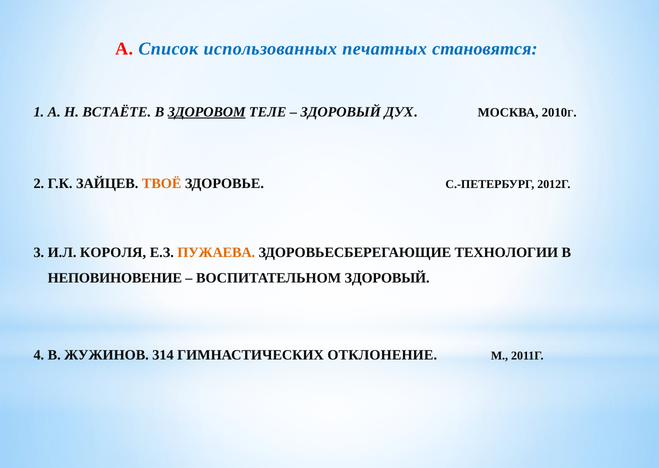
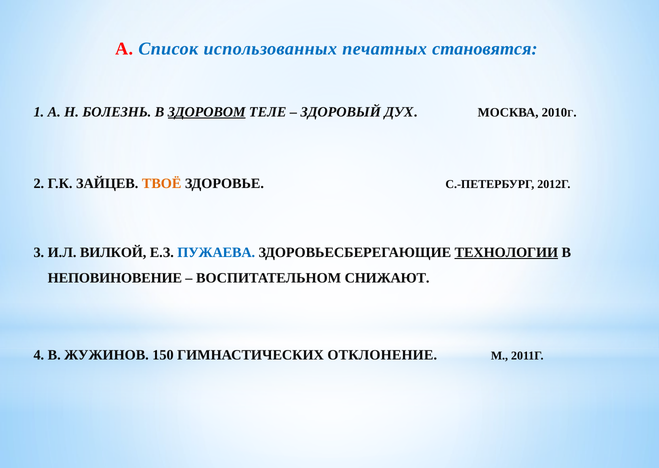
ВСТАЁТЕ: ВСТАЁТЕ -> БОЛЕЗНЬ (117, 112)
КОРОЛЯ: КОРОЛЯ -> ВИЛКОЙ (113, 252)
ПУЖАЕВА colour: orange -> blue (216, 252)
ТЕХНОЛОГИИ underline: none -> present (506, 252)
ВОСПИТАТЕЛЬНОМ ЗДОРОВЫЙ: ЗДОРОВЫЙ -> СНИЖАЮТ (387, 278)
314: 314 -> 150 (163, 355)
